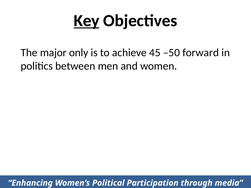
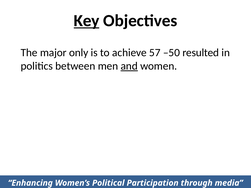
45: 45 -> 57 (155, 53)
forward: forward -> resulted (201, 53)
and underline: none -> present (129, 66)
